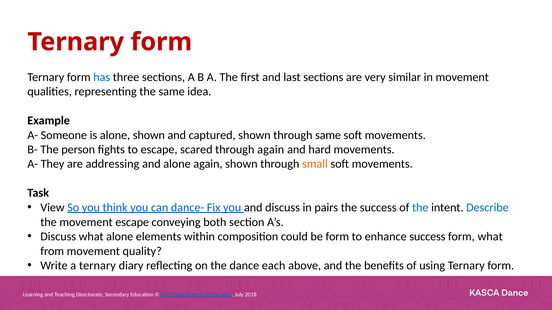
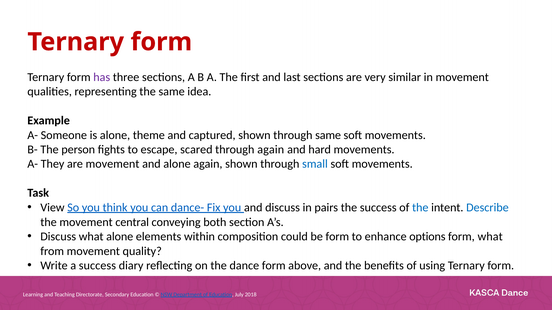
has colour: blue -> purple (102, 77)
alone shown: shown -> theme (149, 135)
are addressing: addressing -> movement (112, 164)
small colour: orange -> blue (315, 164)
movement escape: escape -> central (132, 222)
enhance success: success -> options (427, 237)
a ternary: ternary -> success (97, 266)
dance each: each -> form (274, 266)
